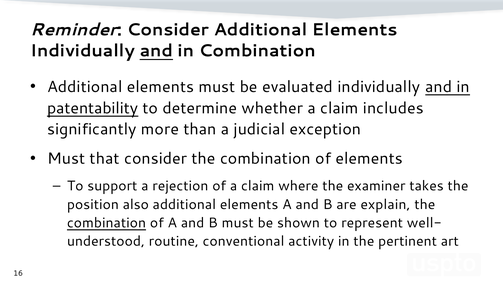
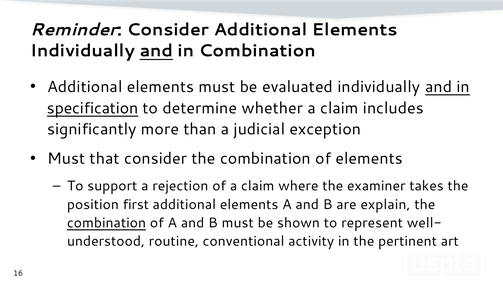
patentability: patentability -> specification (93, 108)
also: also -> first (136, 204)
